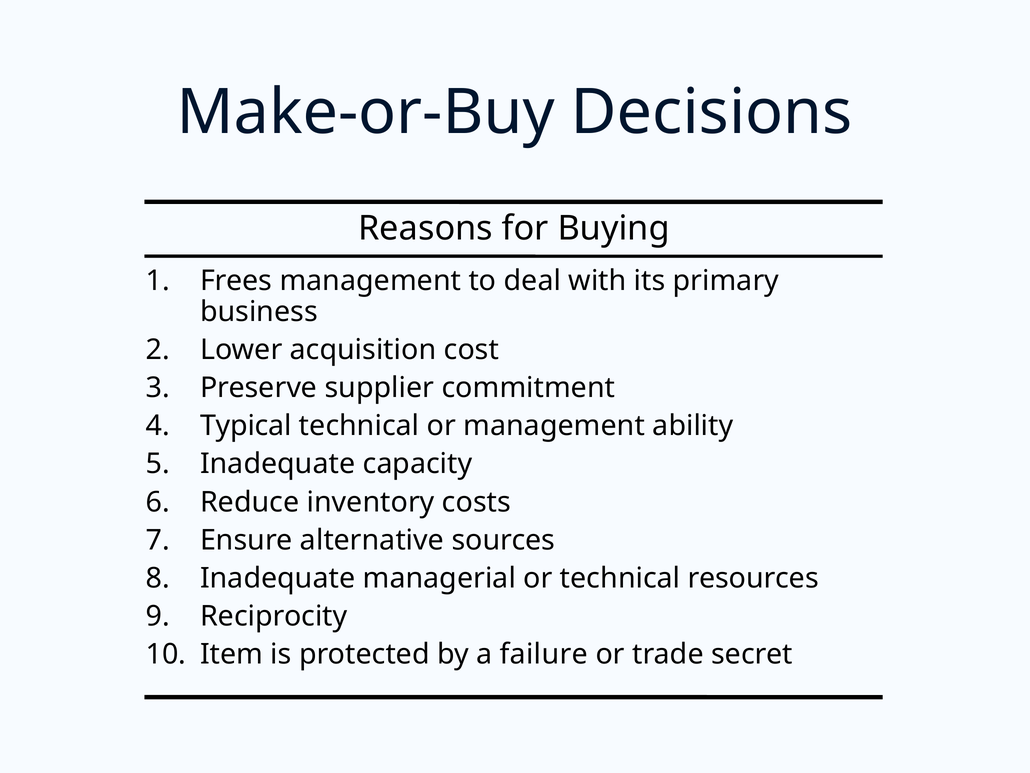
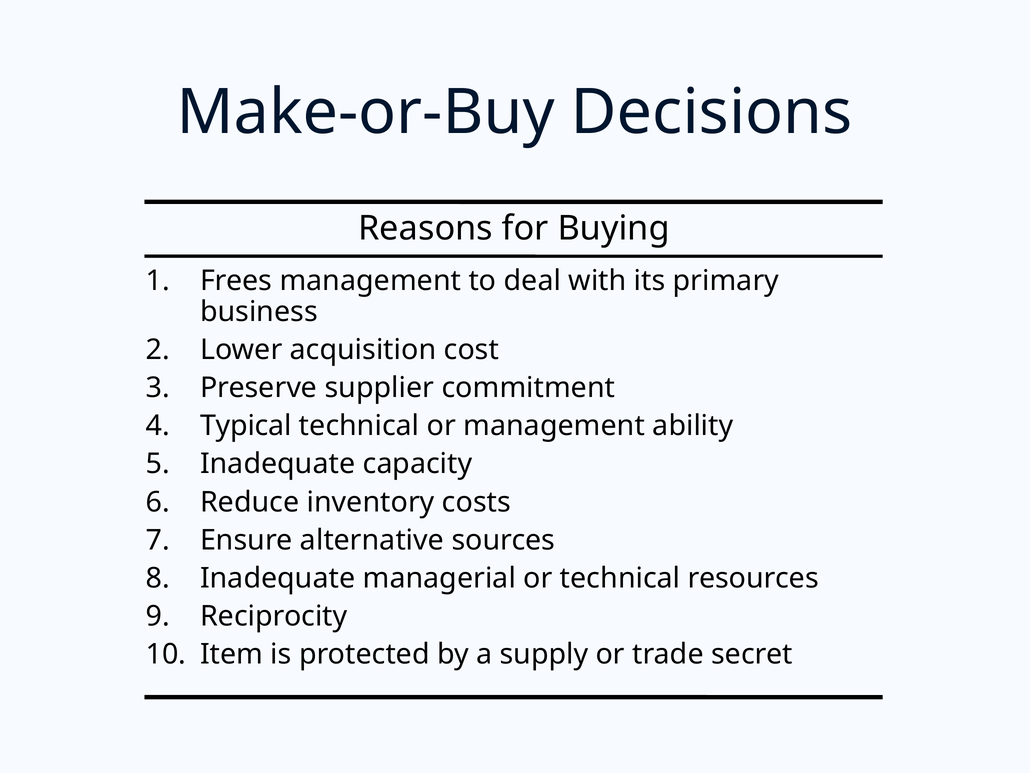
failure: failure -> supply (544, 654)
